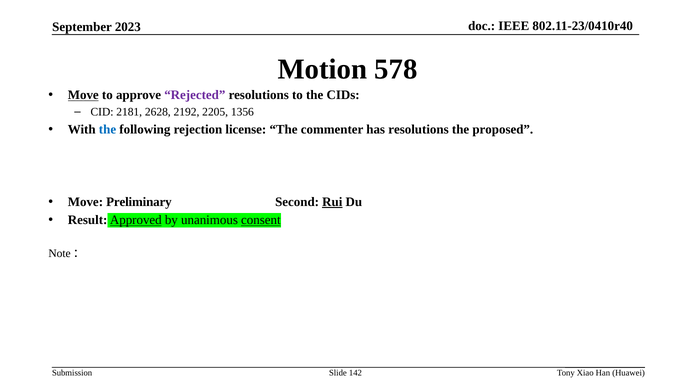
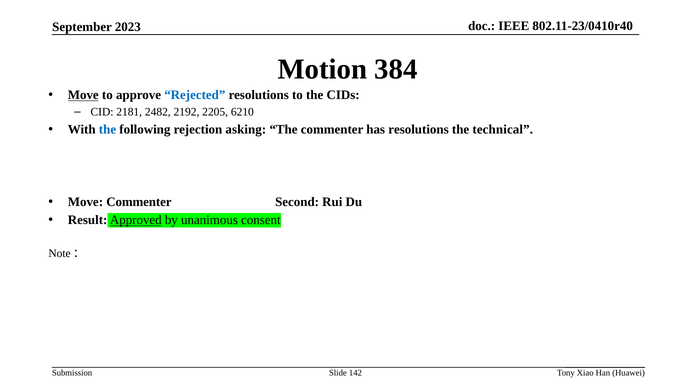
578: 578 -> 384 (396, 69)
Rejected colour: purple -> blue (195, 95)
2628: 2628 -> 2482 (158, 112)
1356: 1356 -> 6210 (242, 112)
license: license -> asking (246, 129)
proposed: proposed -> technical (503, 129)
Move Preliminary: Preliminary -> Commenter (139, 202)
Rui underline: present -> none (332, 202)
consent underline: present -> none (261, 220)
